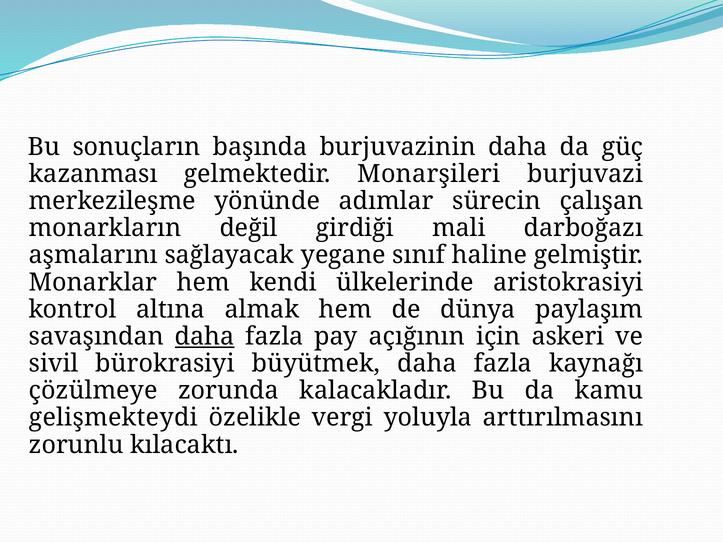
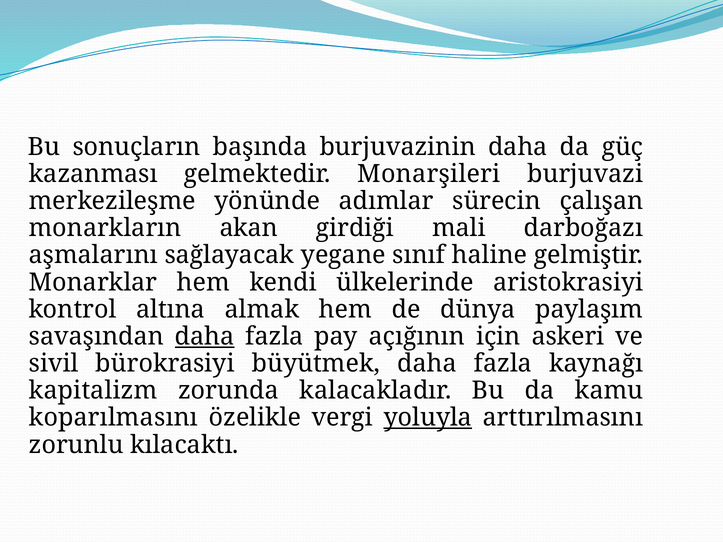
değil: değil -> akan (249, 228)
çözülmeye: çözülmeye -> kapitalizm (93, 391)
gelişmekteydi: gelişmekteydi -> koparılmasını (113, 418)
yoluyla underline: none -> present (428, 418)
